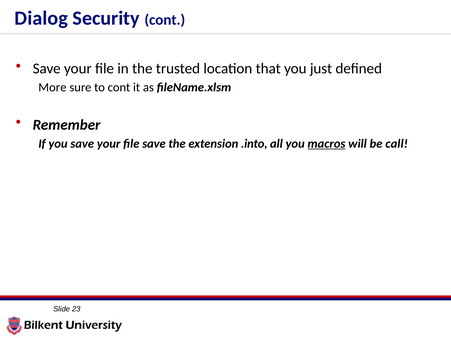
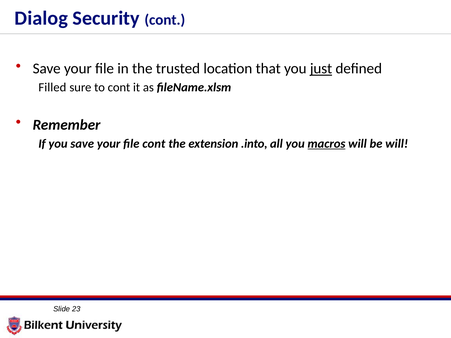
just underline: none -> present (321, 69)
More: More -> Filled (52, 88)
file save: save -> cont (154, 144)
be call: call -> will (397, 144)
